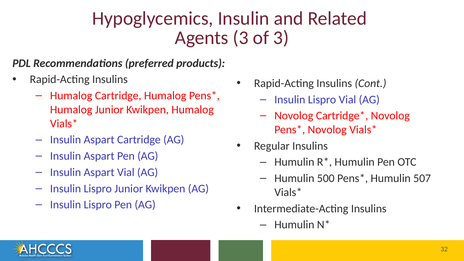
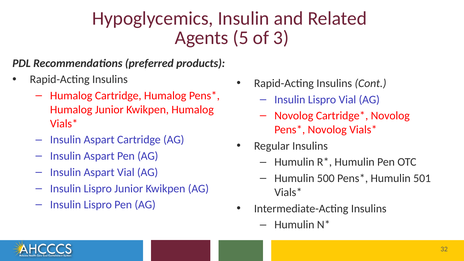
Agents 3: 3 -> 5 (241, 38)
507: 507 -> 501 (422, 178)
